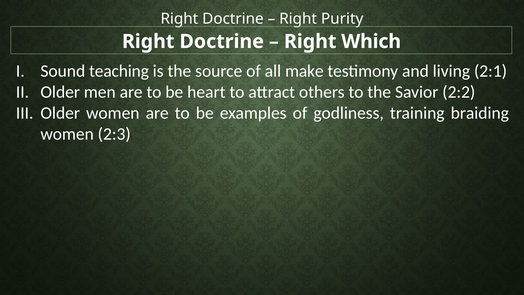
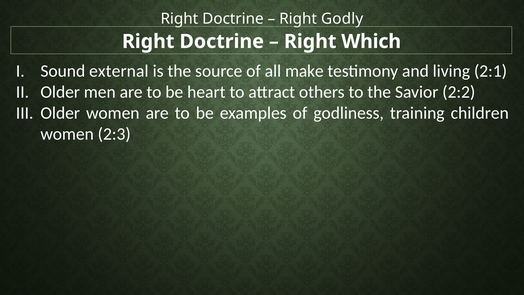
Purity: Purity -> Godly (342, 19)
teaching: teaching -> external (119, 71)
braiding: braiding -> children (480, 113)
